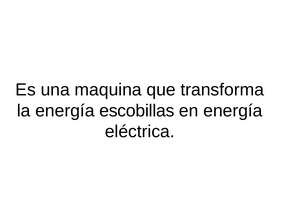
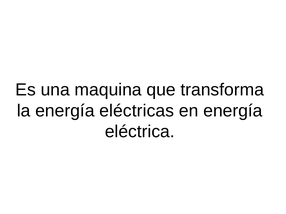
escobillas: escobillas -> eléctricas (137, 111)
